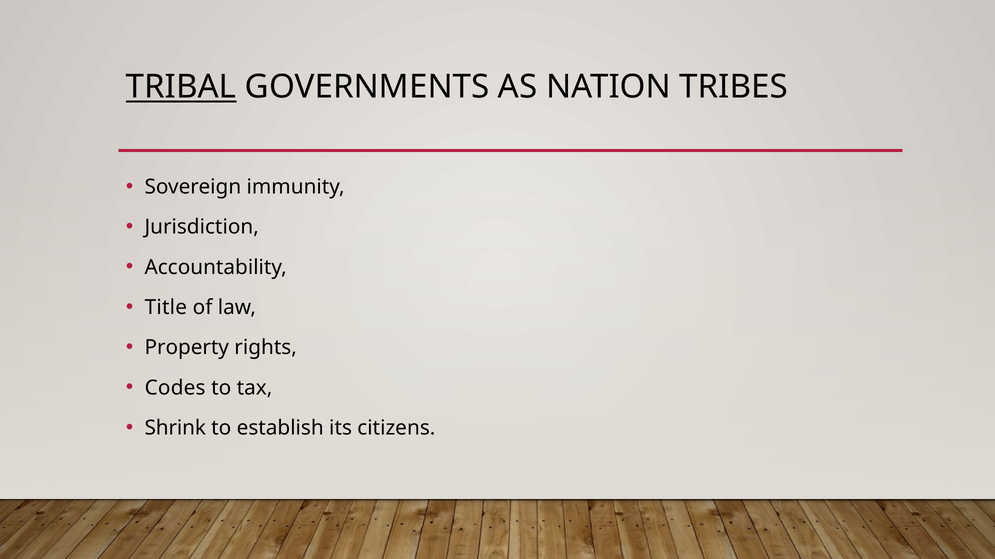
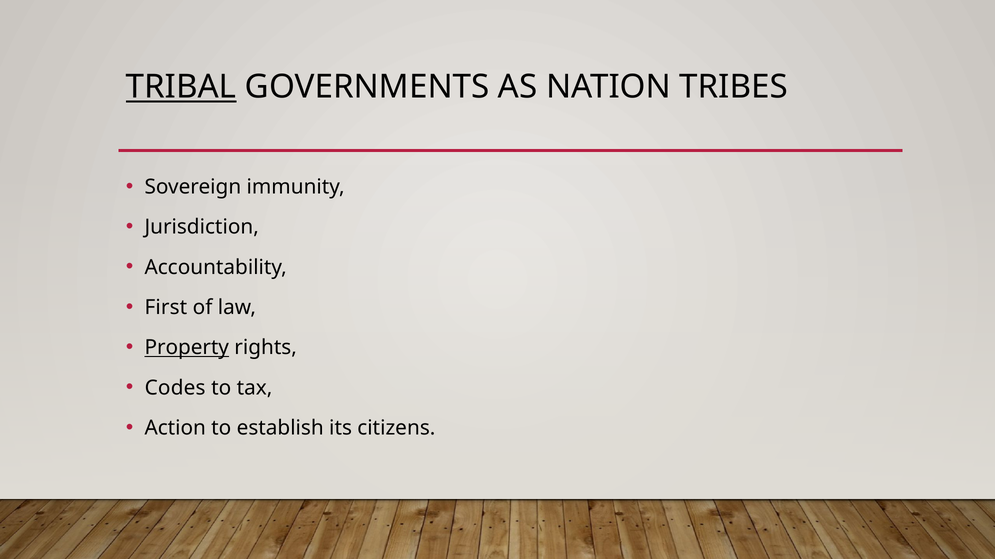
Title: Title -> First (166, 308)
Property underline: none -> present (187, 348)
Shrink: Shrink -> Action (175, 428)
